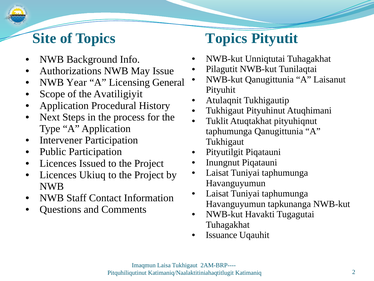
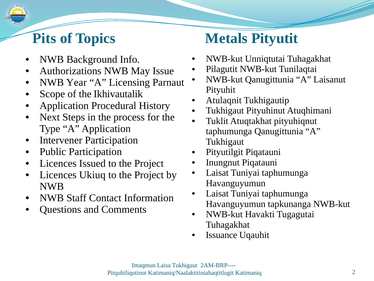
Site: Site -> Pits (44, 38)
Topics Topics: Topics -> Metals (226, 38)
General: General -> Parnaut (168, 82)
Avatiligiyit: Avatiligiyit -> Ikhivautalik (118, 94)
